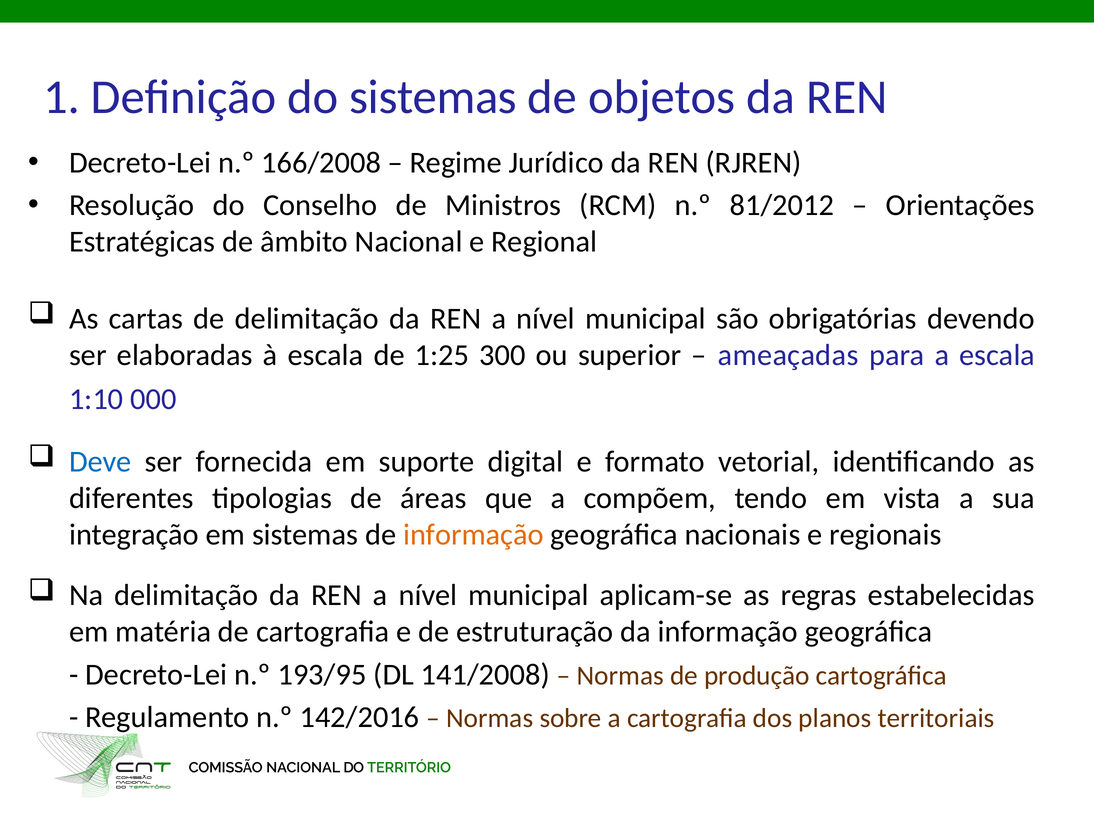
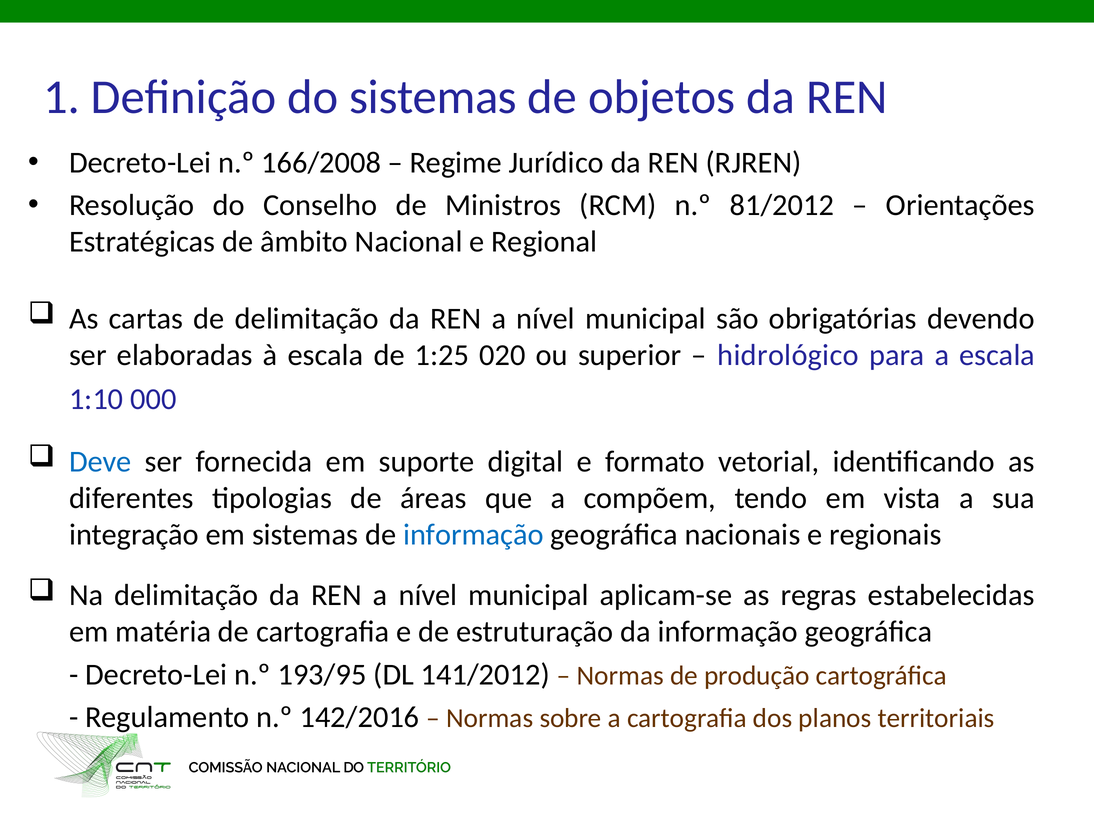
300: 300 -> 020 (503, 355)
ameaçadas: ameaçadas -> hidrológico (788, 355)
informação colour: orange -> blue (473, 534)
141/2008: 141/2008 -> 141/2012 (485, 674)
